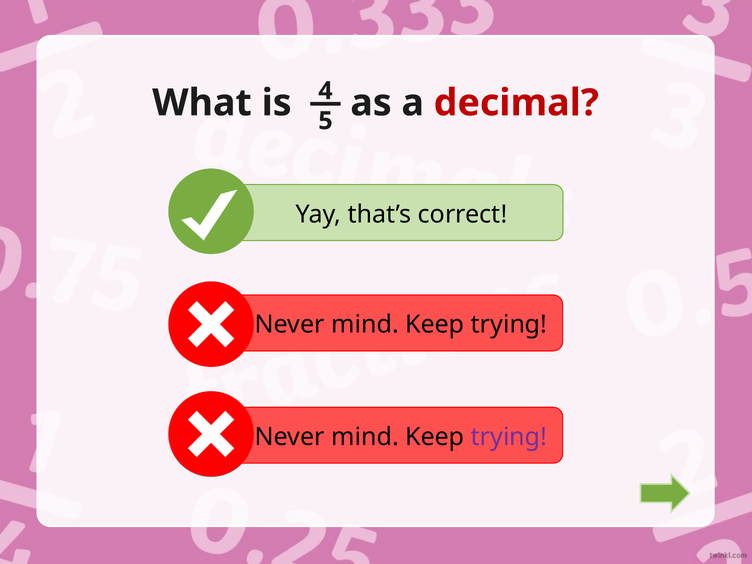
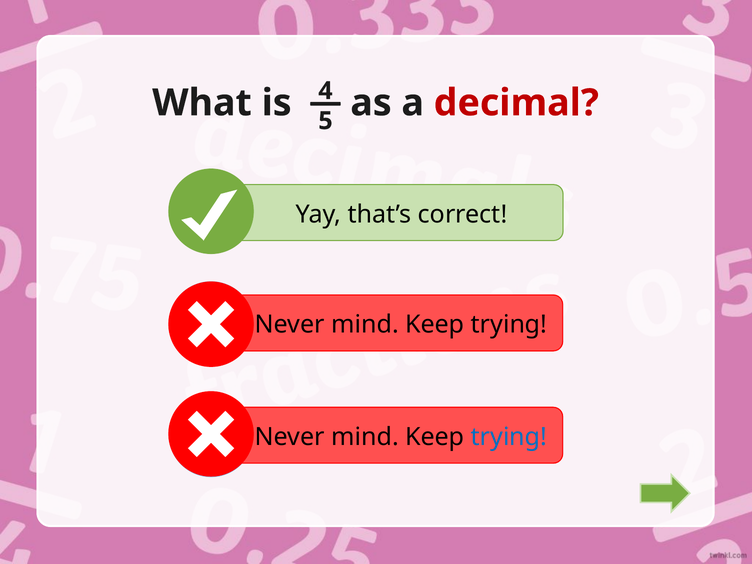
trying colour: purple -> blue (509, 437)
